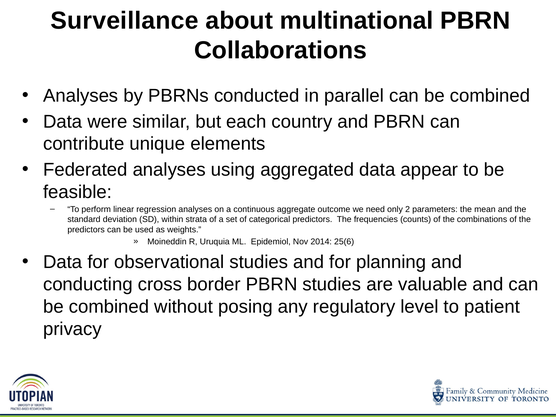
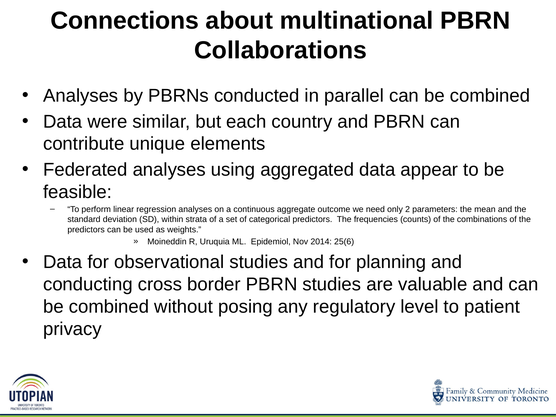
Surveillance: Surveillance -> Connections (125, 21)
